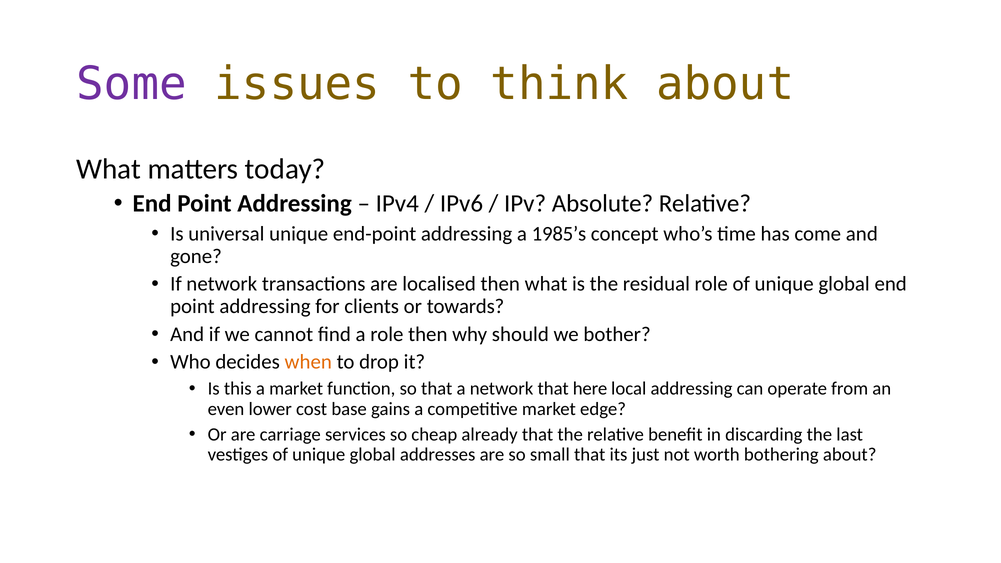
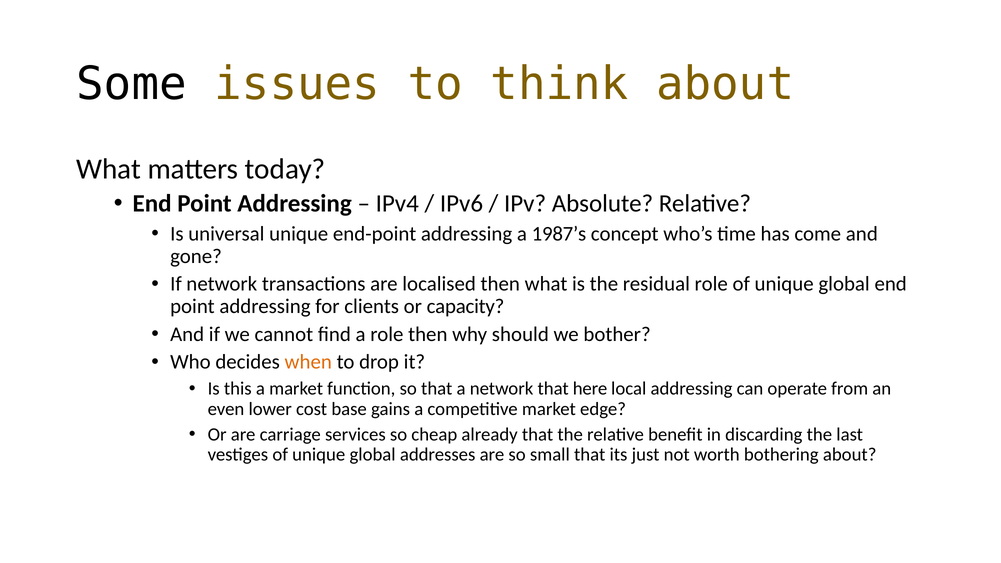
Some colour: purple -> black (132, 84)
1985’s: 1985’s -> 1987’s (559, 234)
towards: towards -> capacity (466, 307)
